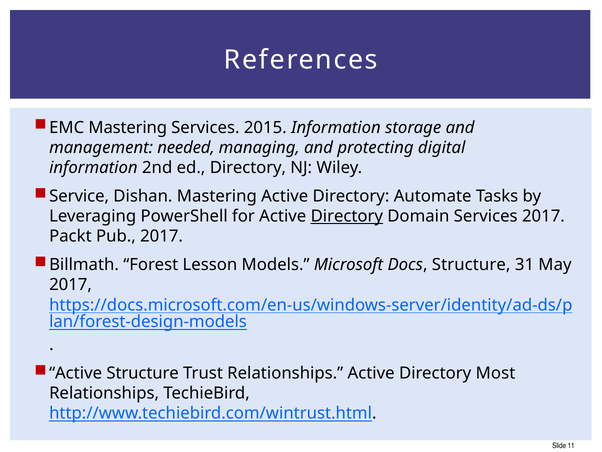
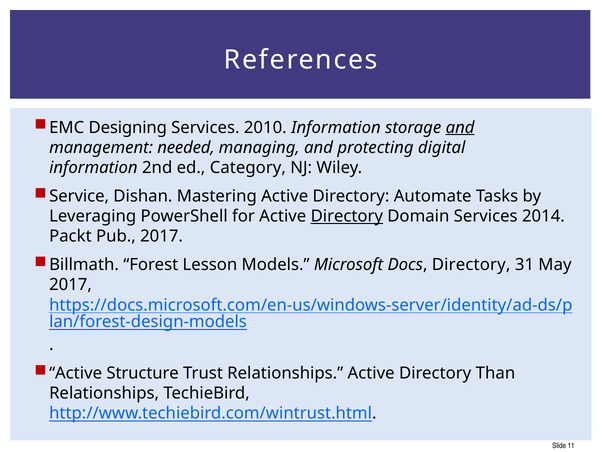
EMC Mastering: Mastering -> Designing (128, 127)
2015: 2015 -> 2010 (265, 127)
and underline: none -> present (460, 127)
ed Directory: Directory -> Category (248, 168)
Services 2017: 2017 -> 2014 (543, 216)
Docs Structure: Structure -> Directory (471, 265)
Most: Most -> Than (495, 373)
